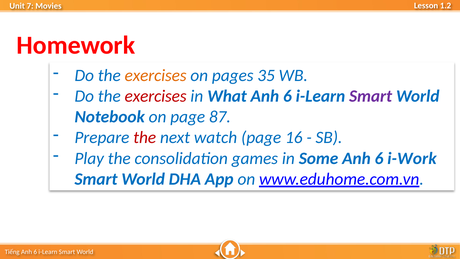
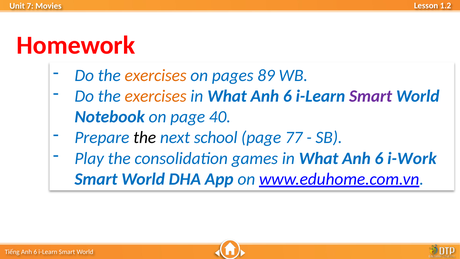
35: 35 -> 89 (266, 75)
exercises colour: red -> orange (156, 96)
87: 87 -> 40 (220, 117)
the colour: red -> black (145, 137)
watch: watch -> school (216, 137)
16: 16 -> 77 (294, 137)
games in Some: Some -> What (319, 158)
